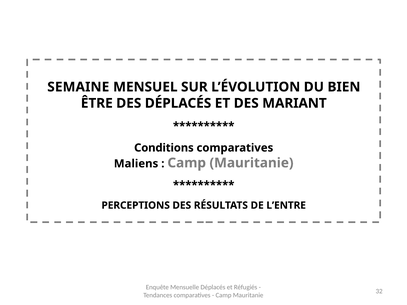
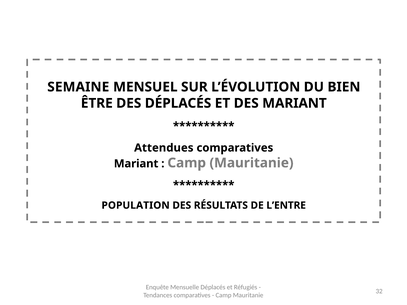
Conditions: Conditions -> Attendues (164, 148)
Maliens: Maliens -> Mariant (136, 164)
PERCEPTIONS: PERCEPTIONS -> POPULATION (136, 206)
